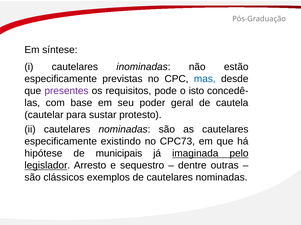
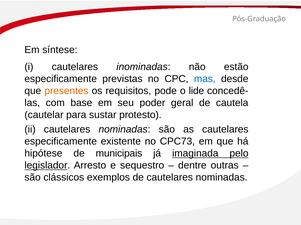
presentes colour: purple -> orange (66, 91)
isto: isto -> lide (196, 91)
existindo: existindo -> existente (121, 142)
